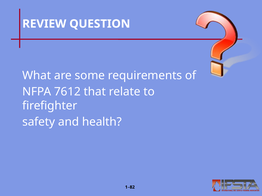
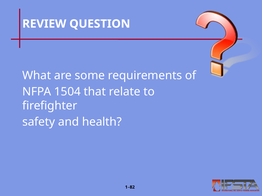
7612: 7612 -> 1504 (67, 92)
